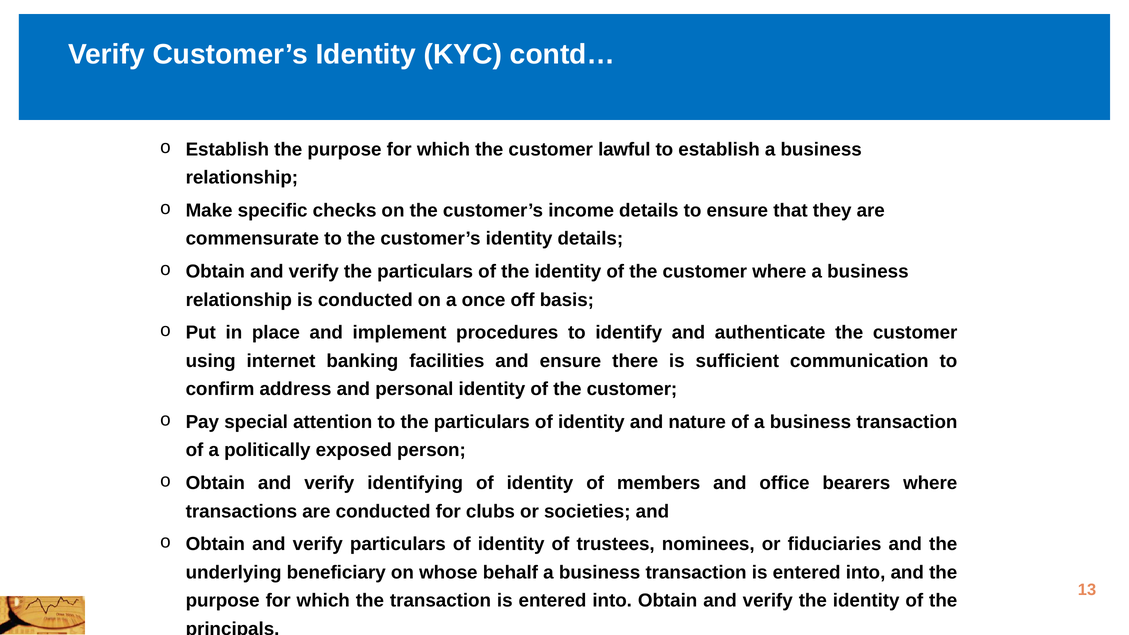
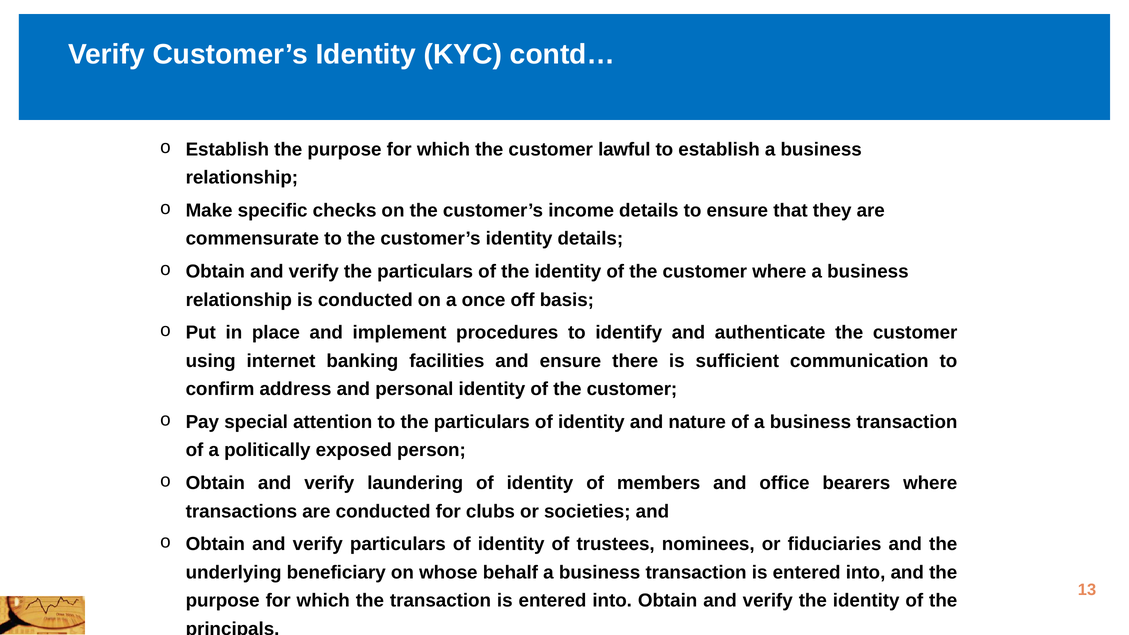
identifying: identifying -> laundering (415, 483)
